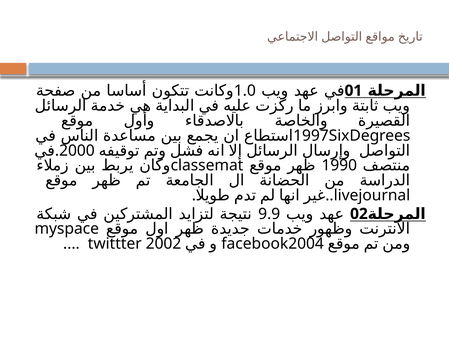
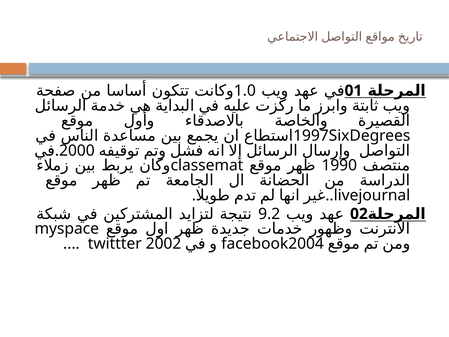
9.9: 9.9 -> 9.2 (269, 214)
